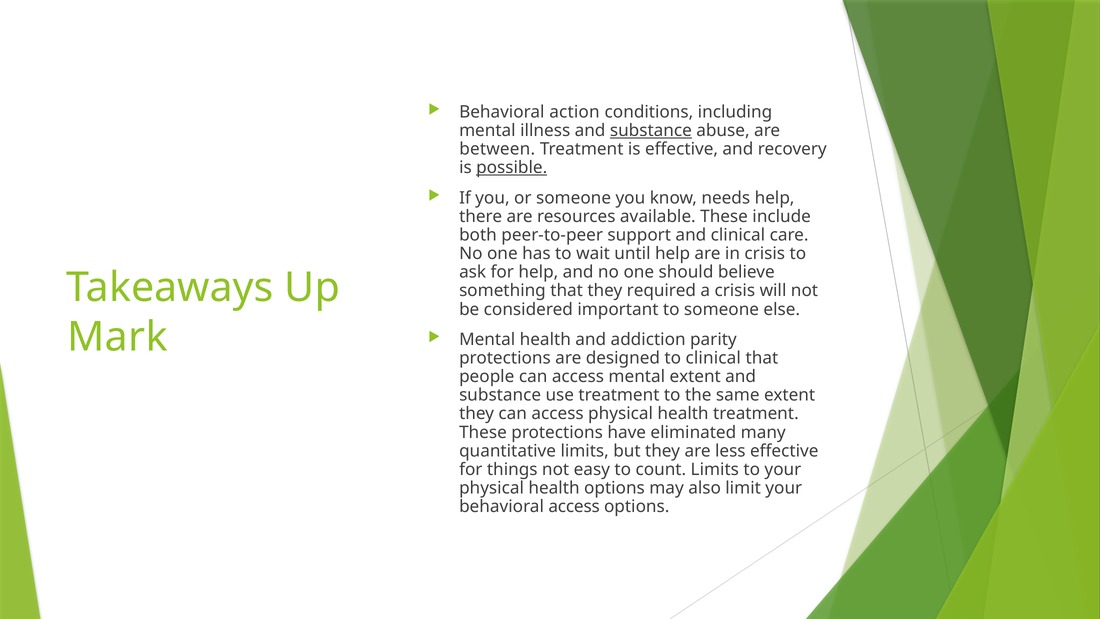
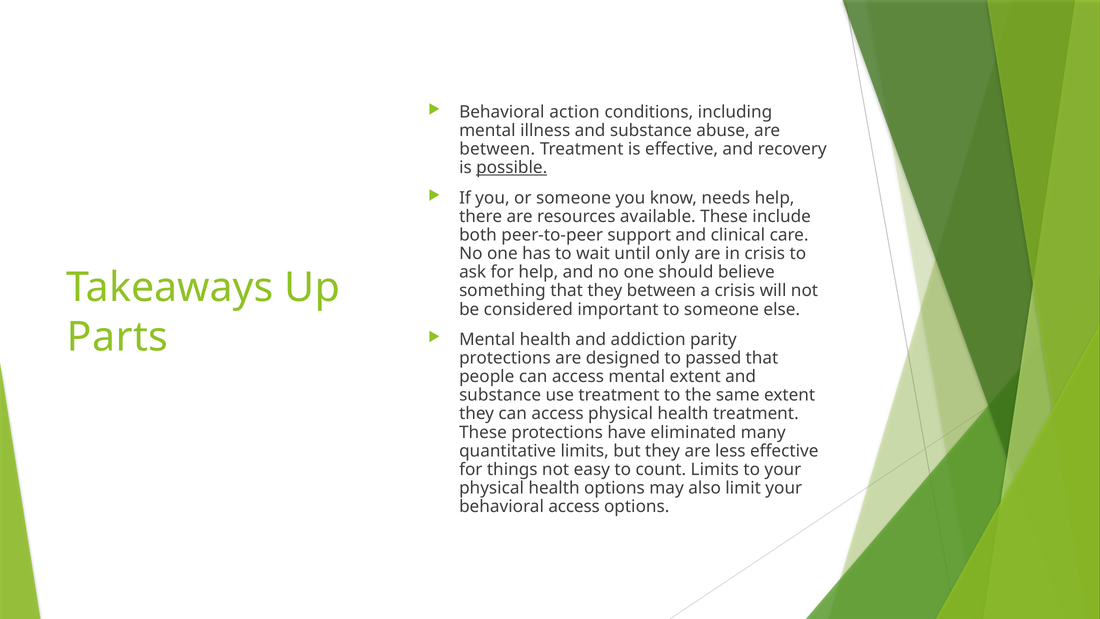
substance underline: present -> none (651, 131)
until help: help -> only (672, 253)
they required: required -> between (661, 291)
Mark: Mark -> Parts (118, 337)
to clinical: clinical -> passed (713, 358)
